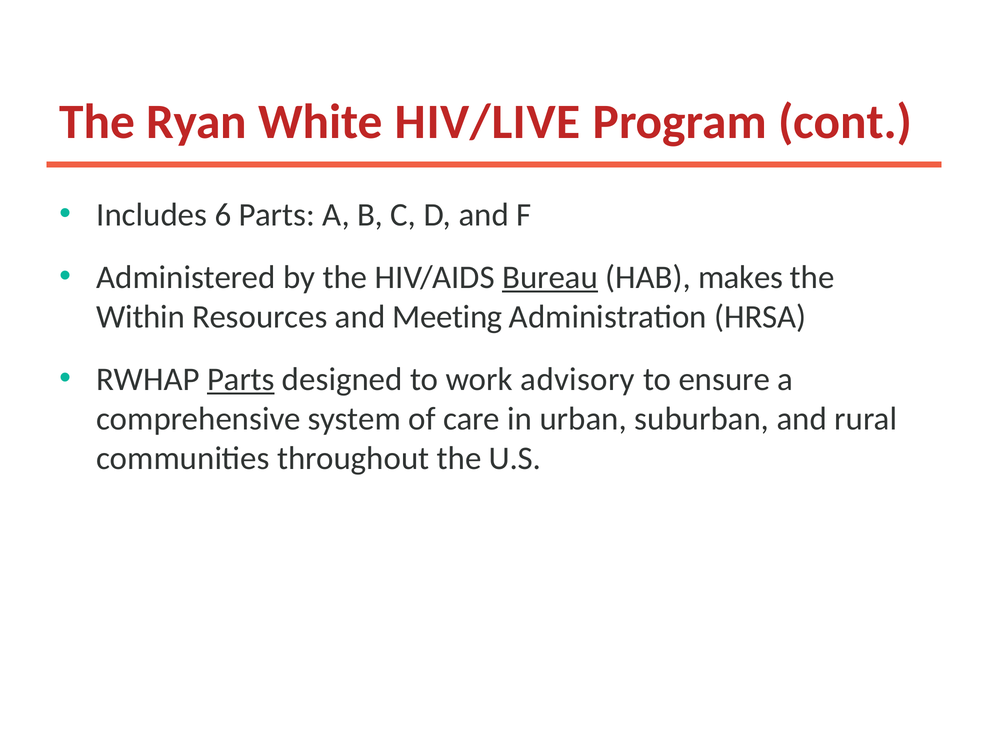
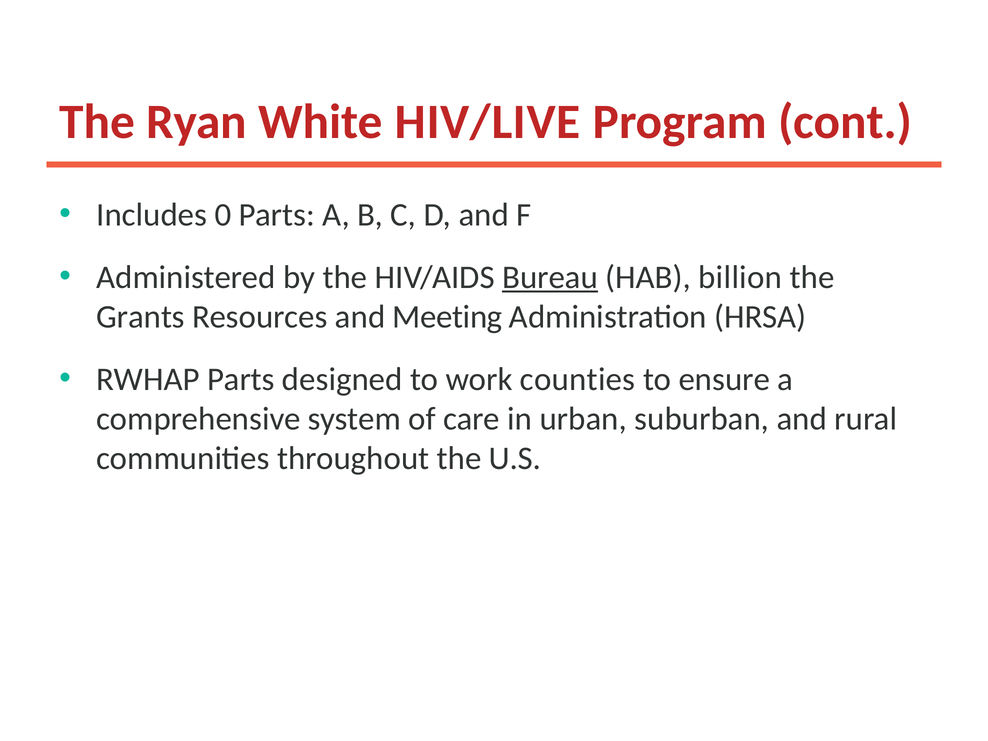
6: 6 -> 0 (223, 215)
makes: makes -> billion (740, 277)
Within: Within -> Grants (141, 317)
Parts underline: present -> none (241, 379)
advisory: advisory -> counties (578, 379)
